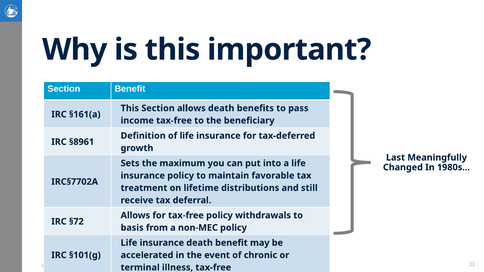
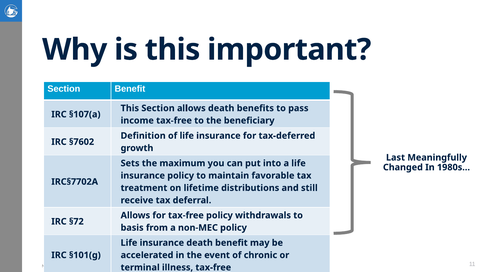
§161(a: §161(a -> §107(a (85, 114)
§8961: §8961 -> §7602 (82, 142)
